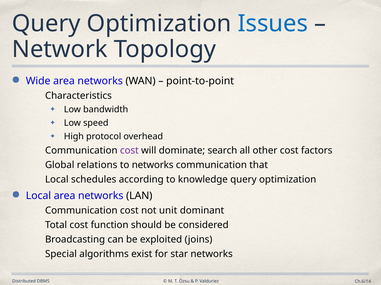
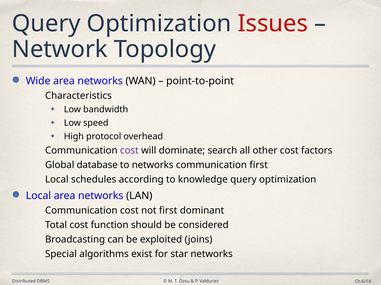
Issues colour: blue -> red (273, 24)
relations: relations -> database (97, 165)
communication that: that -> first (259, 165)
not unit: unit -> first (168, 211)
